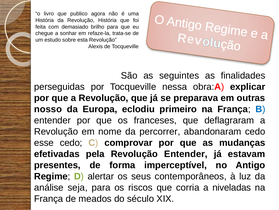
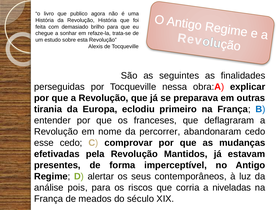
nosso: nosso -> tirania (48, 109)
Revolução Entender: Entender -> Mantidos (186, 154)
seja: seja -> pois (78, 187)
